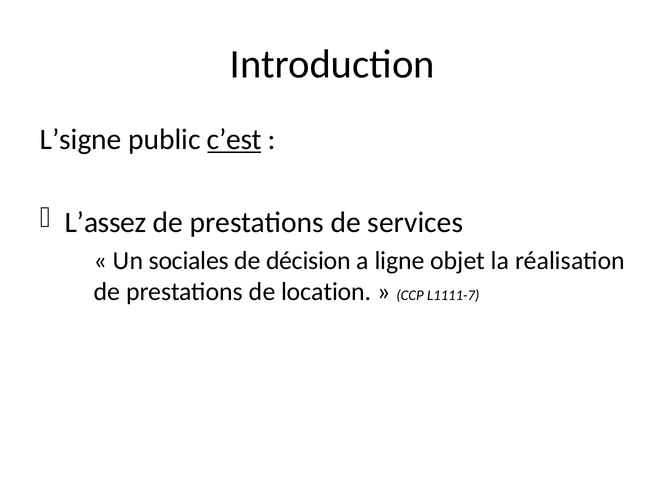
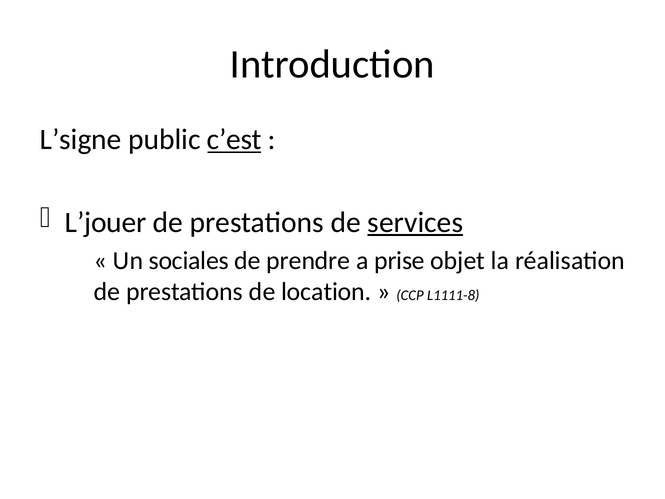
L’assez: L’assez -> L’jouer (106, 222)
services underline: none -> present (415, 222)
décision: décision -> prendre (308, 260)
ligne: ligne -> prise (400, 260)
L1111-7: L1111-7 -> L1111-8 (453, 295)
